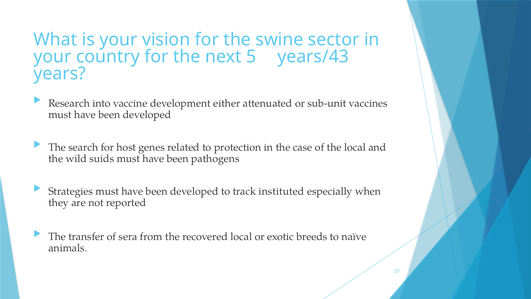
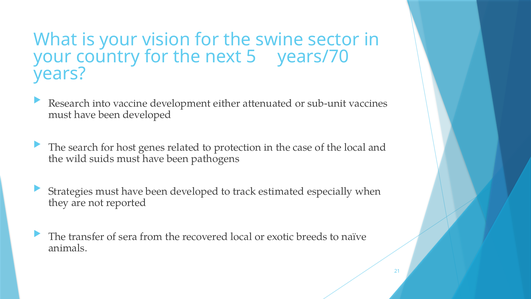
years/43: years/43 -> years/70 (313, 57)
instituted: instituted -> estimated (281, 191)
